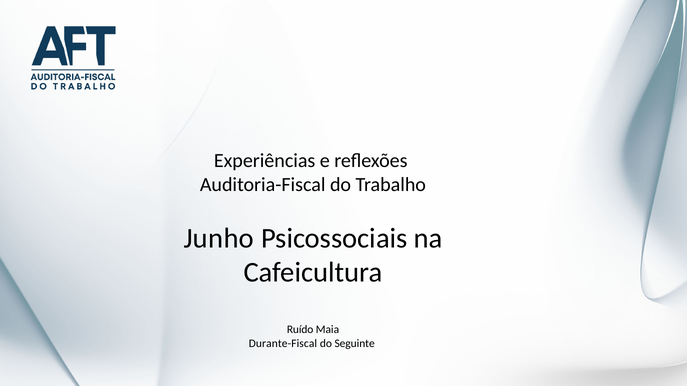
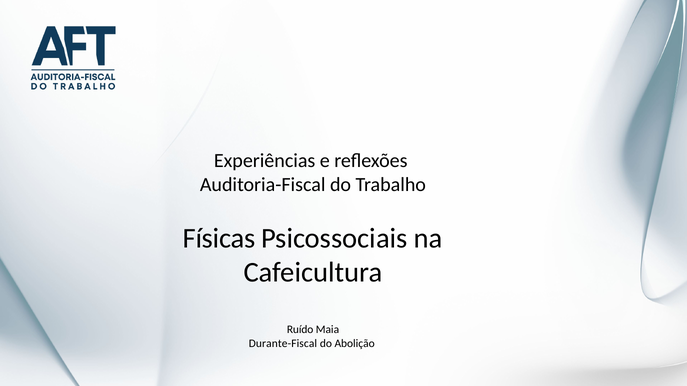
Junho: Junho -> Físicas (219, 239)
Seguinte: Seguinte -> Abolição (355, 344)
